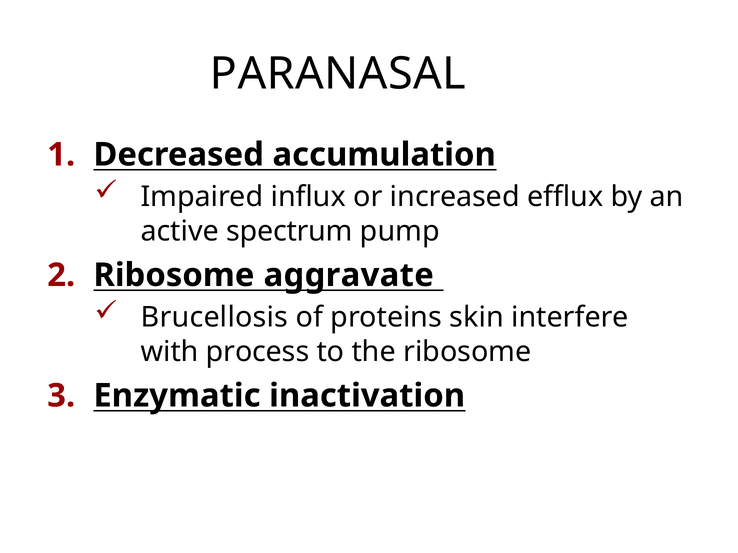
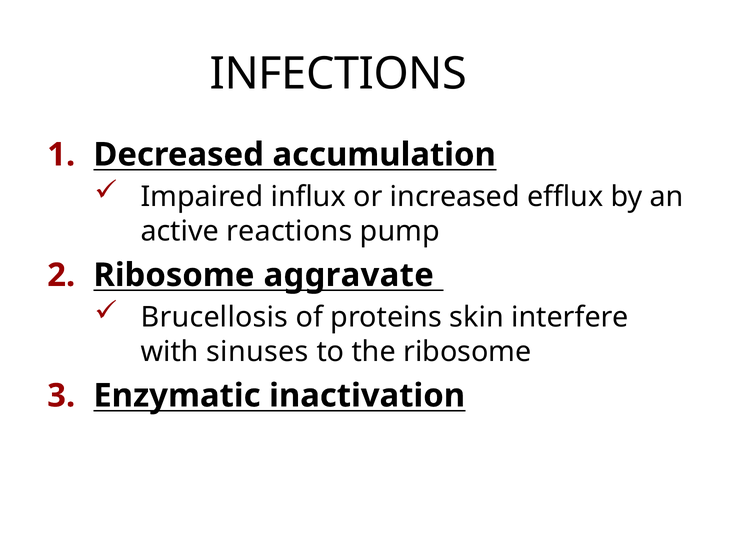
PARANASAL: PARANASAL -> INFECTIONS (338, 74)
spectrum: spectrum -> reactions (289, 232)
process: process -> sinuses (257, 352)
